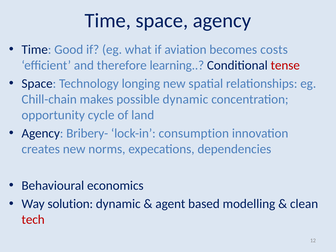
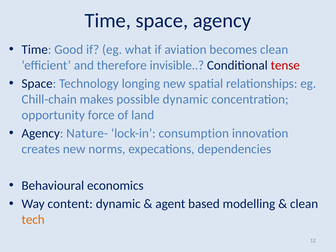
becomes costs: costs -> clean (274, 50)
learning: learning -> invisible (177, 65)
cycle: cycle -> force (101, 115)
Bribery-: Bribery- -> Nature- (87, 133)
solution: solution -> content (70, 204)
tech colour: red -> orange (33, 220)
